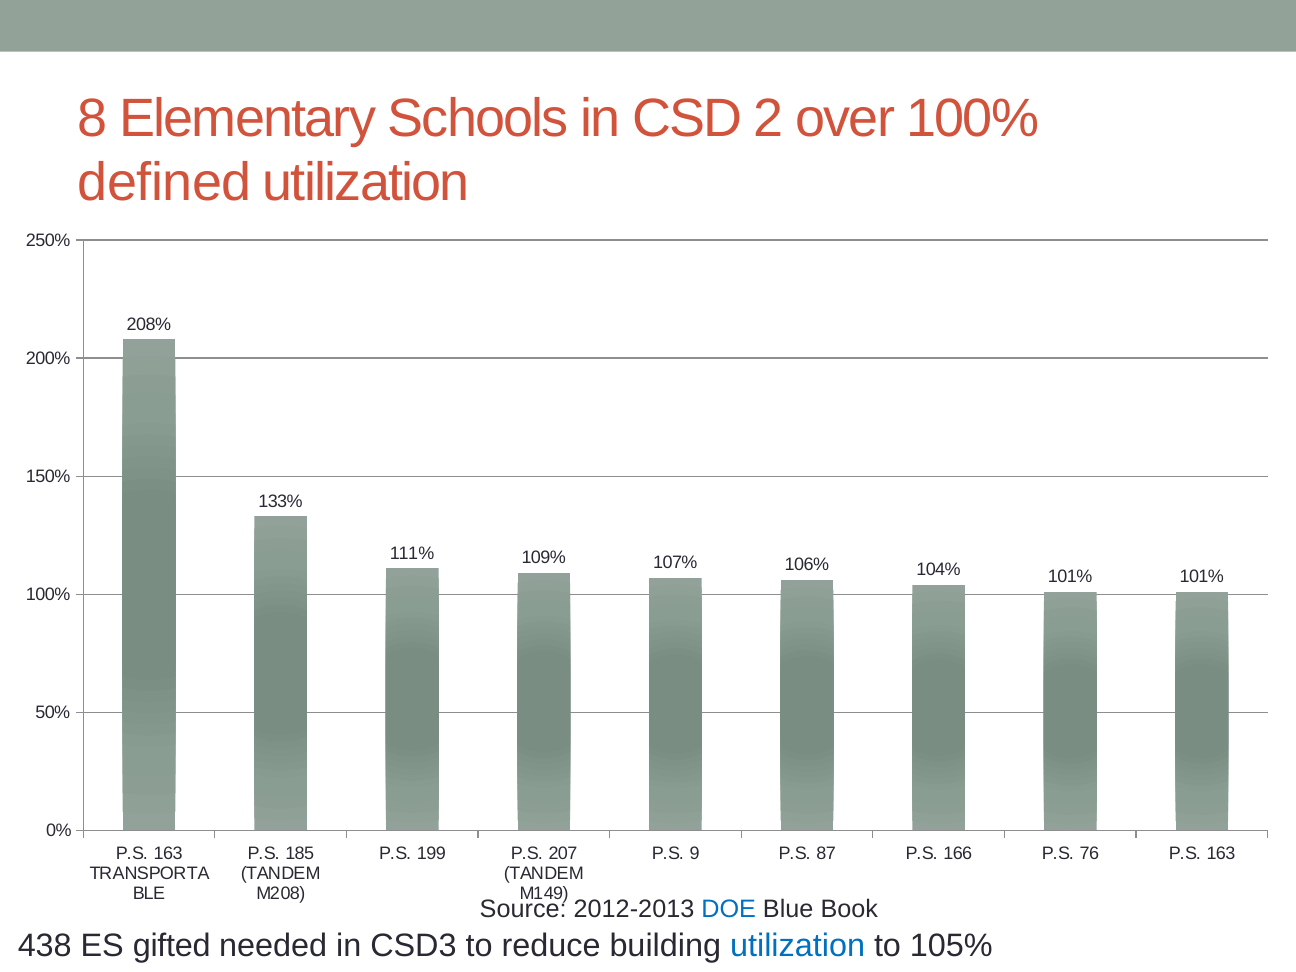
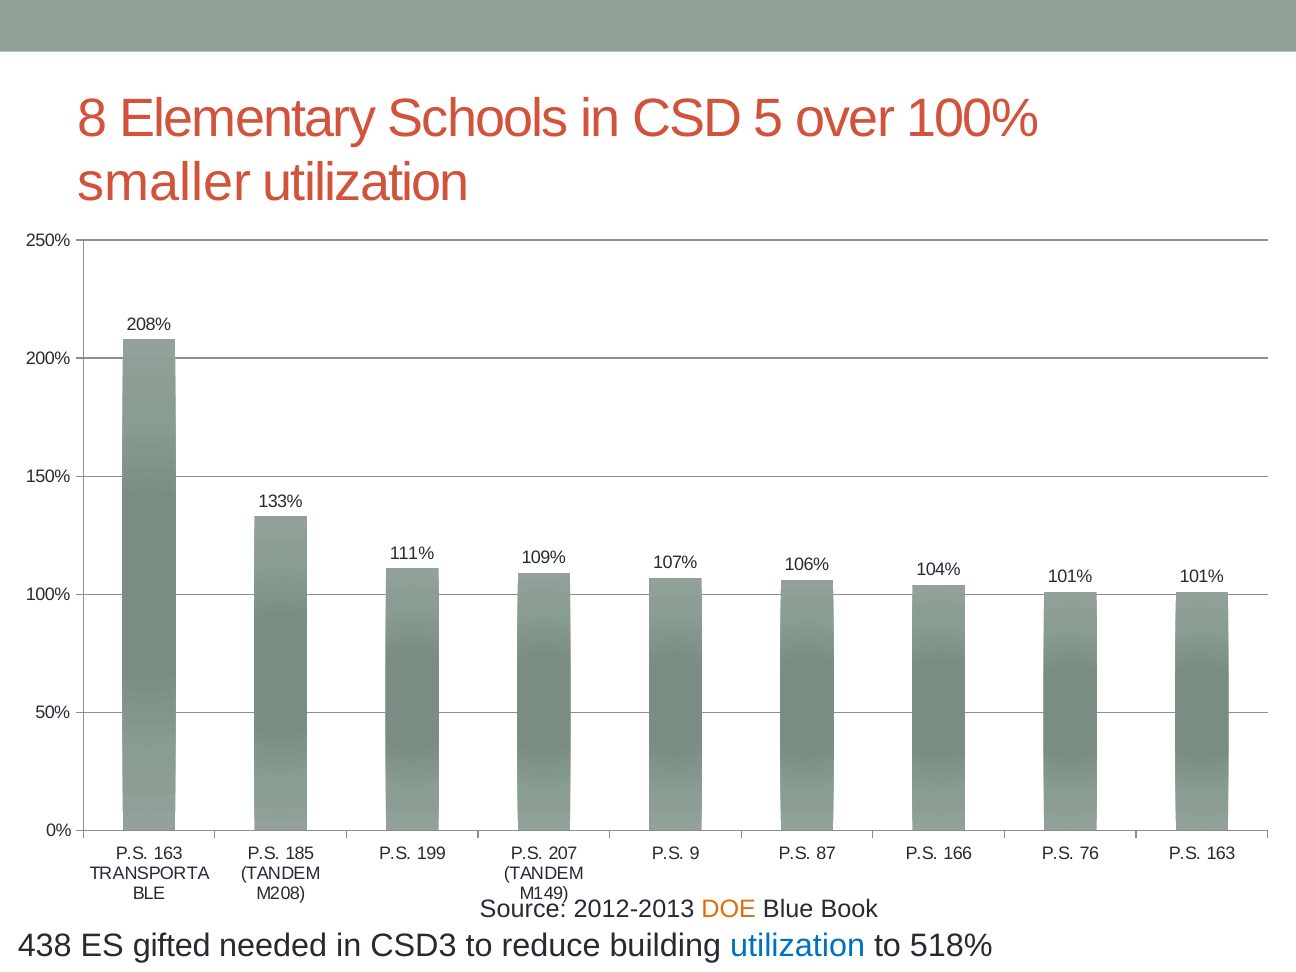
2: 2 -> 5 (769, 118)
defined: defined -> smaller (165, 183)
DOE colour: blue -> orange (729, 909)
105%: 105% -> 518% (951, 946)
